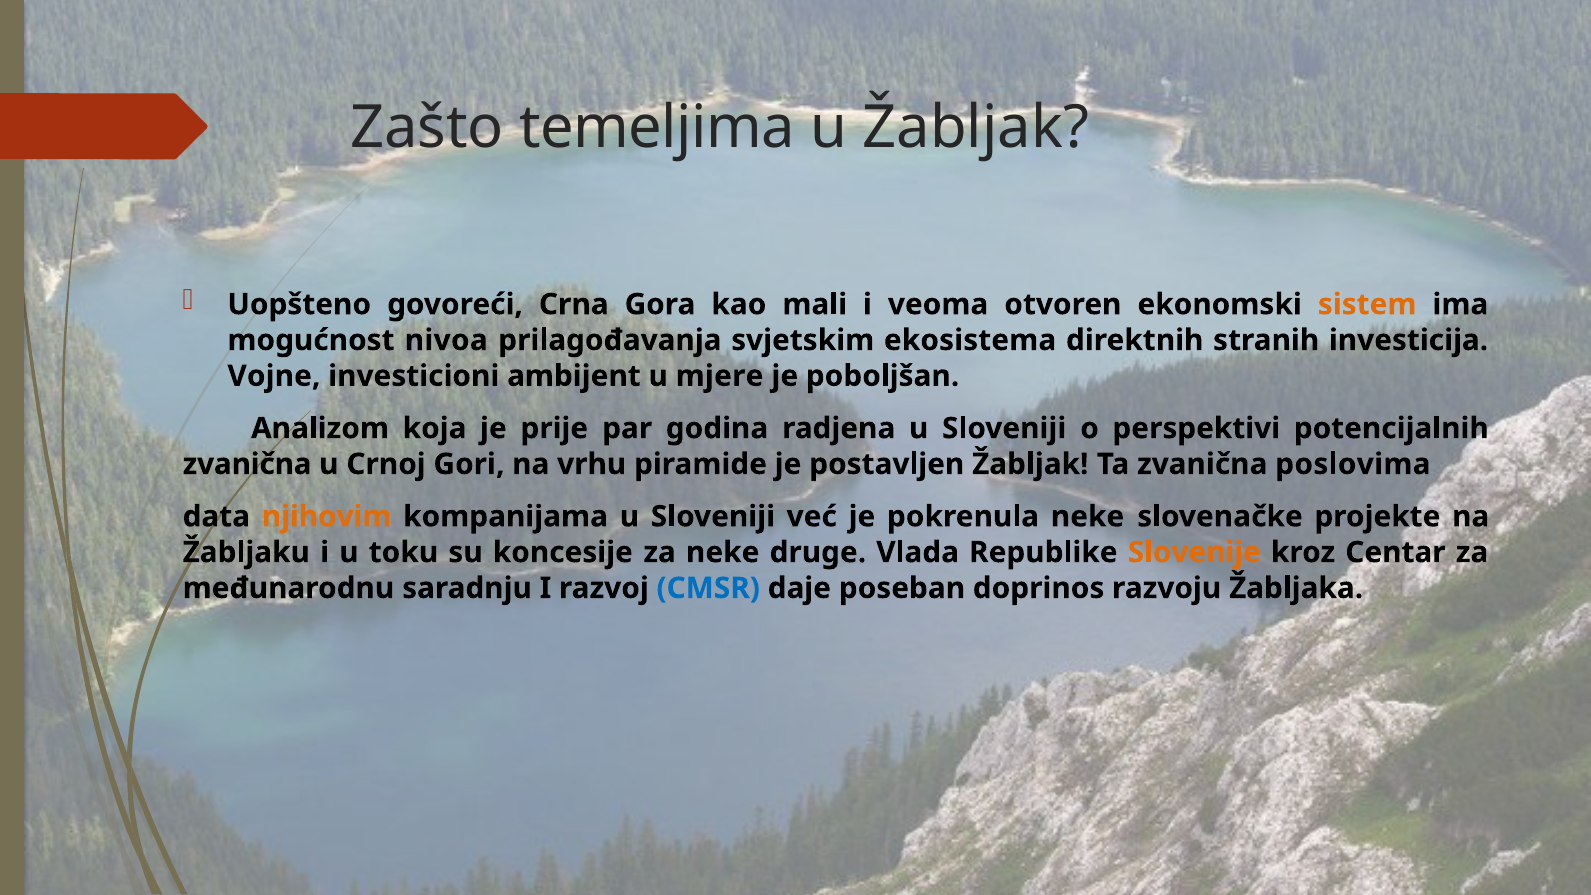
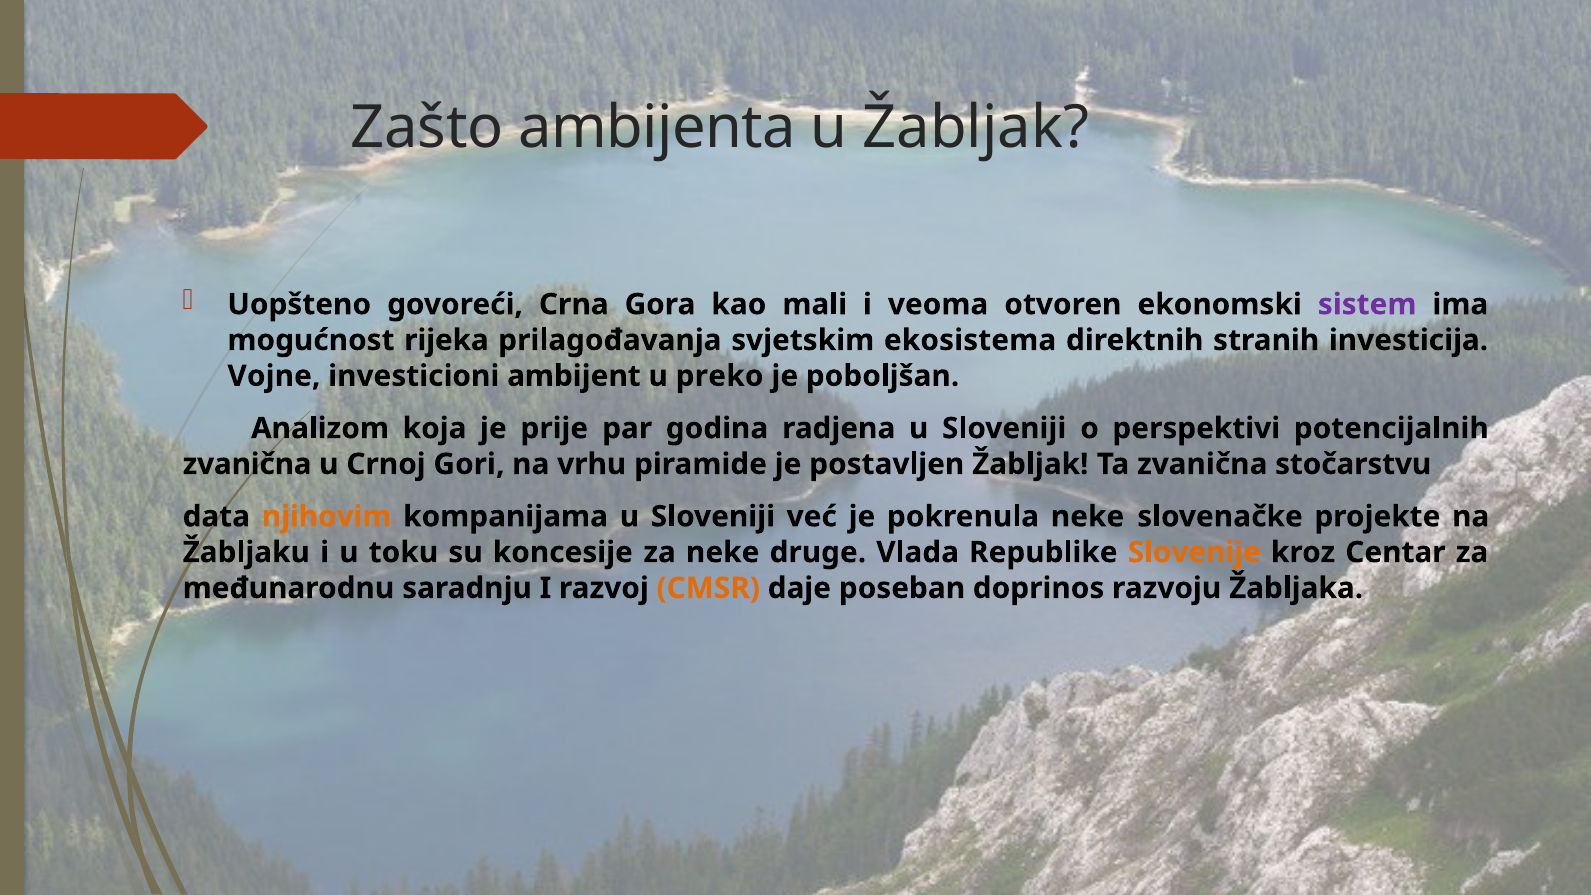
temeljima: temeljima -> ambijenta (657, 127)
sistem colour: orange -> purple (1367, 304)
nivoa: nivoa -> rijeka (446, 340)
mjere: mjere -> preko (720, 376)
poslovima: poslovima -> stočarstvu (1353, 464)
CMSR colour: blue -> orange (708, 588)
